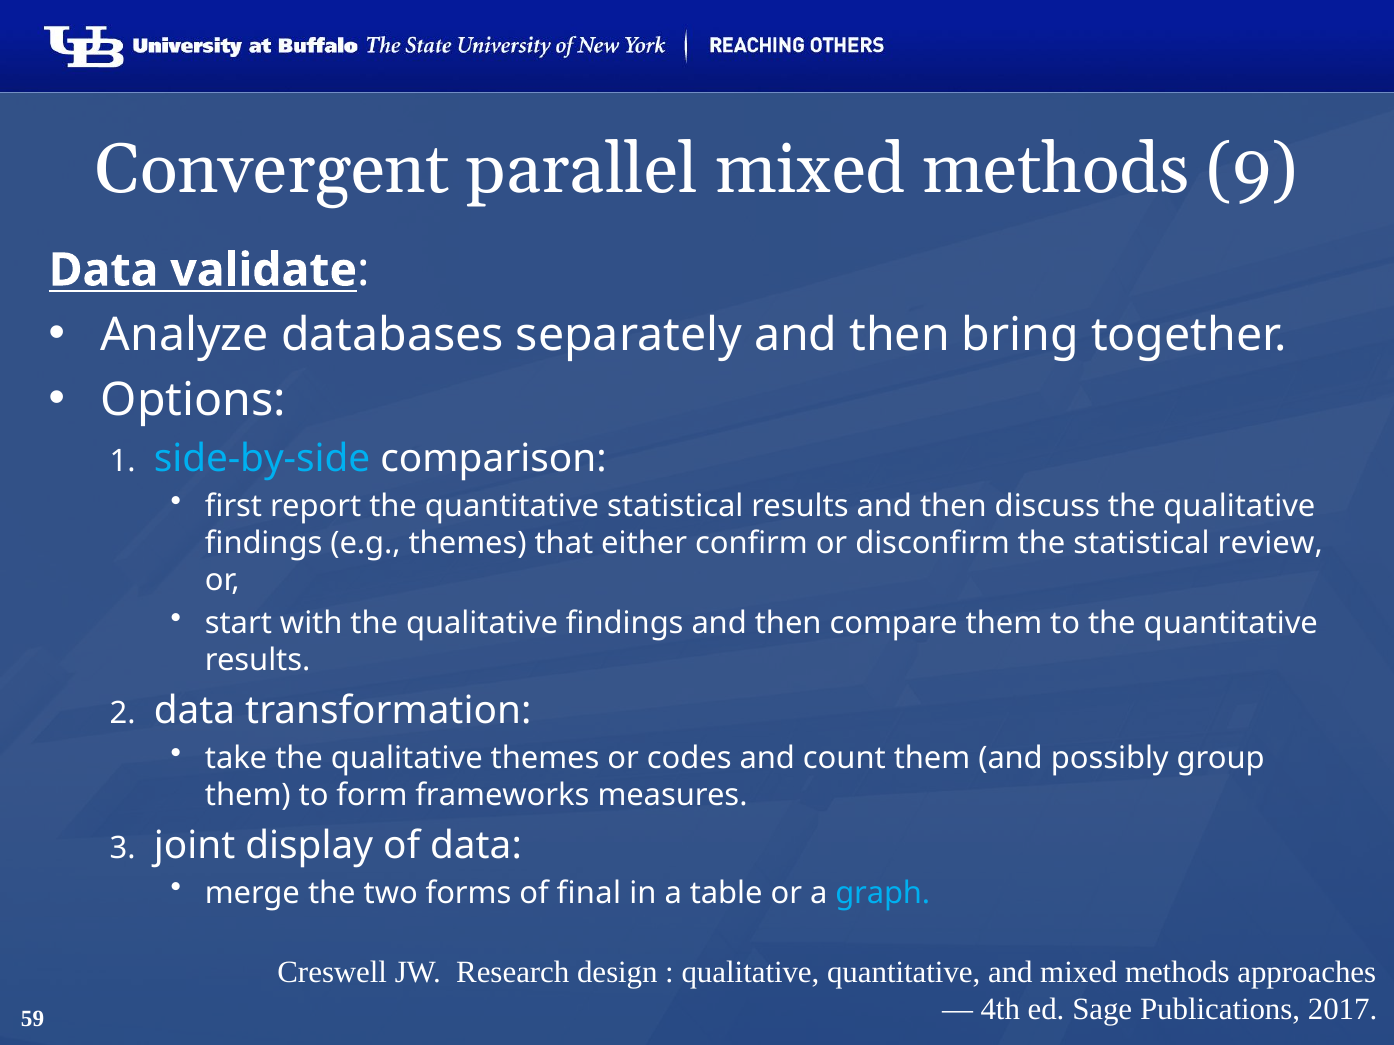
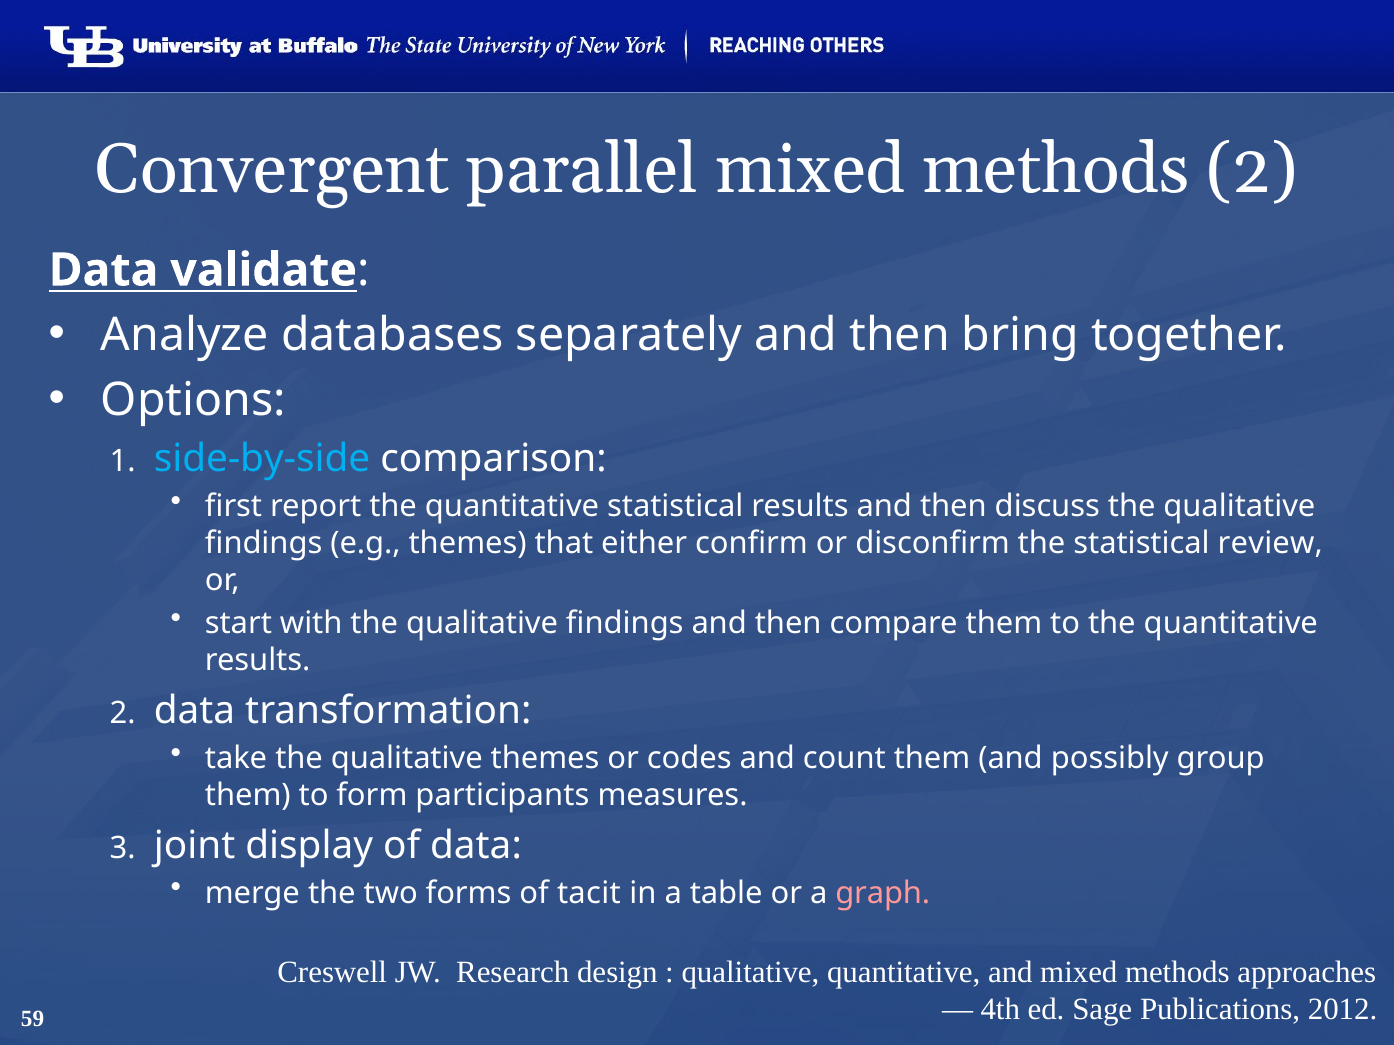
methods 9: 9 -> 2 (1252, 170)
frameworks: frameworks -> participants (502, 796)
final: final -> tacit (589, 893)
graph colour: light blue -> pink (883, 893)
2017: 2017 -> 2012 (1343, 1009)
